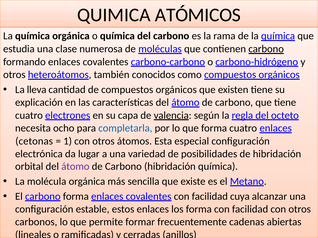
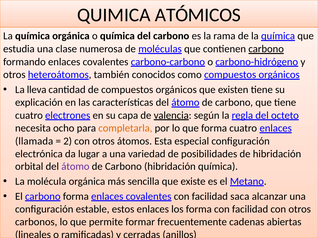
completarla colour: blue -> orange (125, 128)
cetonas: cetonas -> llamada (34, 141)
1: 1 -> 2 (68, 141)
cuya: cuya -> saca (240, 197)
